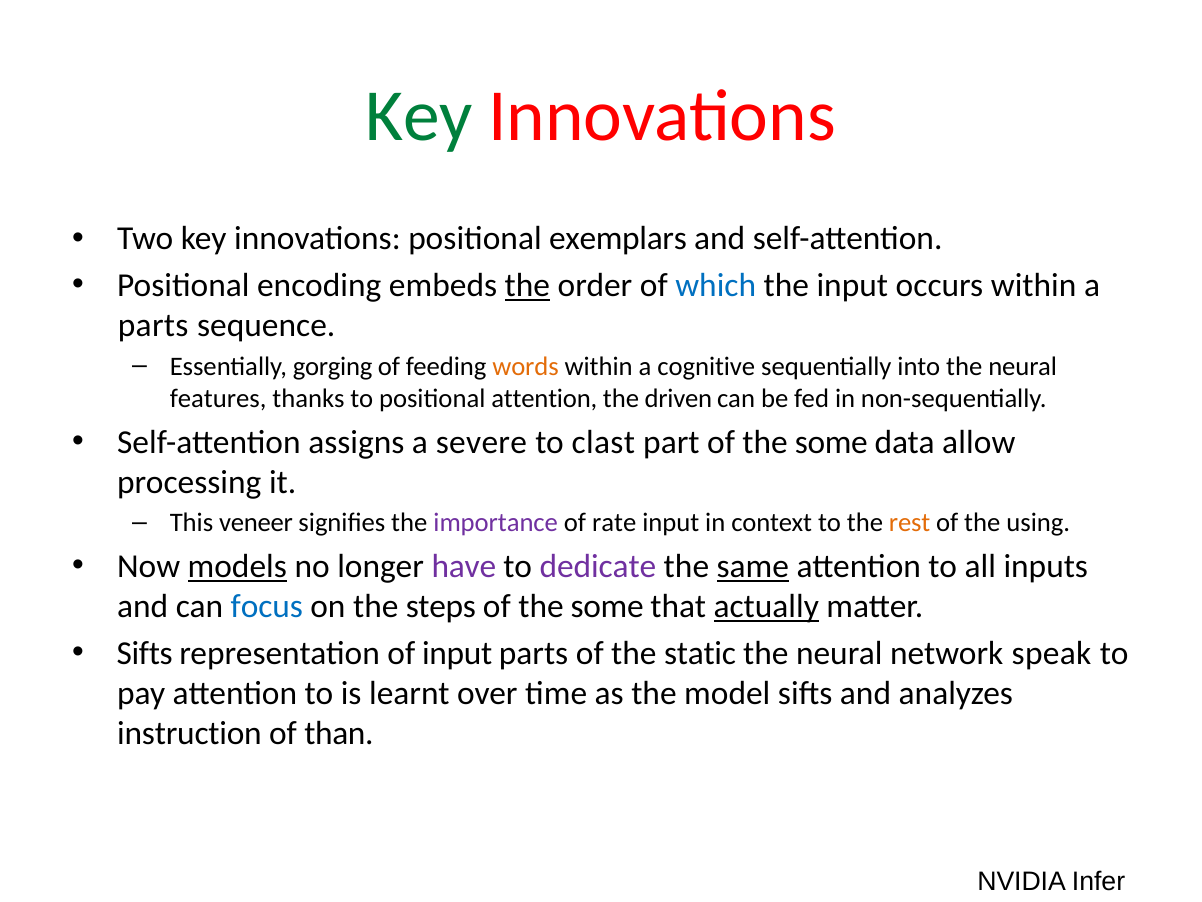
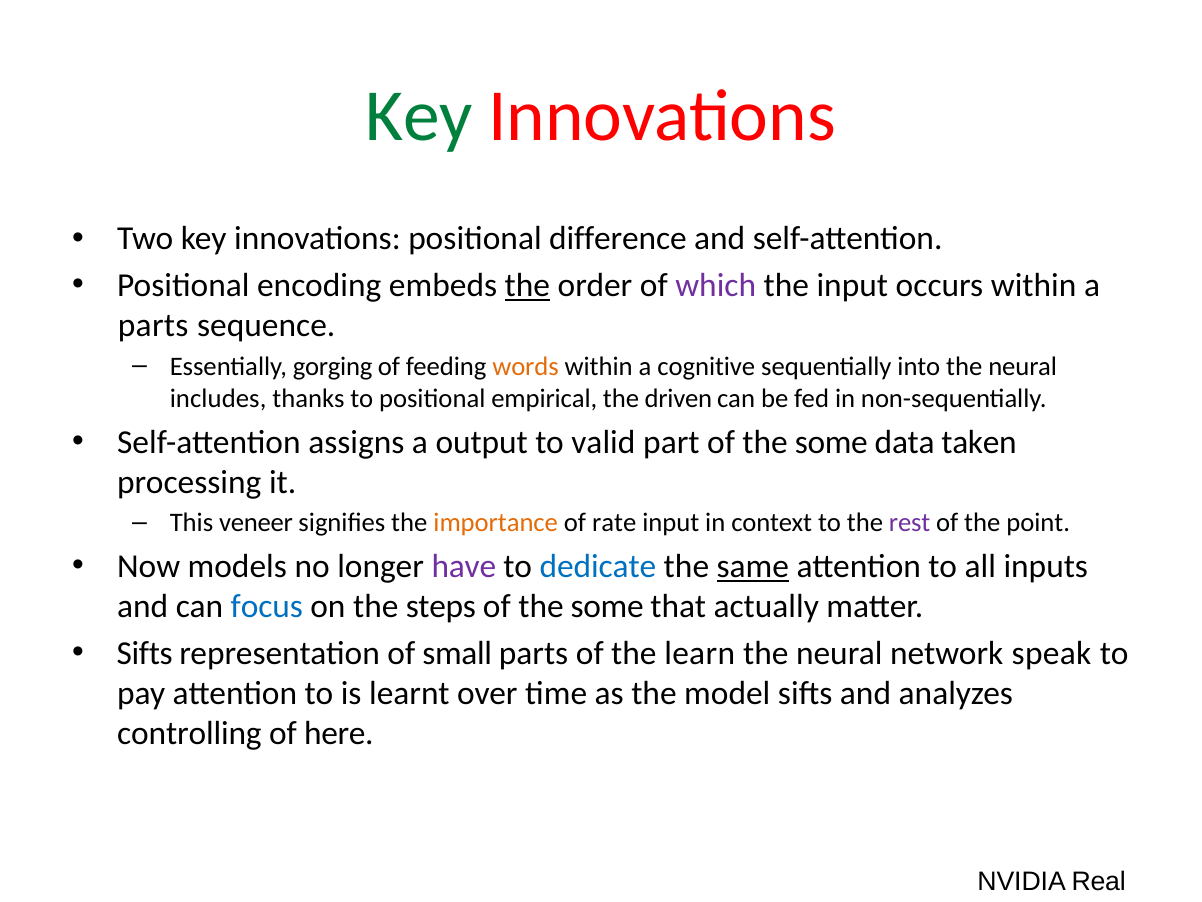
exemplars: exemplars -> difference (618, 239)
which colour: blue -> purple (716, 285)
features: features -> includes (218, 399)
positional attention: attention -> empirical (544, 399)
severe: severe -> output (482, 442)
clast: clast -> valid (603, 442)
allow: allow -> taken (979, 442)
importance colour: purple -> orange (496, 523)
rest colour: orange -> purple (910, 523)
using: using -> point (1038, 523)
models underline: present -> none (237, 566)
dedicate colour: purple -> blue (598, 566)
actually underline: present -> none (766, 606)
of input: input -> small (457, 653)
static: static -> learn (700, 653)
instruction: instruction -> controlling (189, 733)
than: than -> here (339, 733)
Infer: Infer -> Real (1099, 881)
